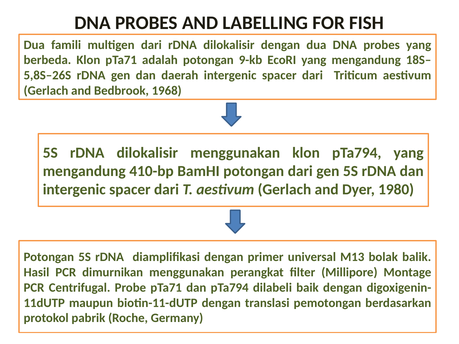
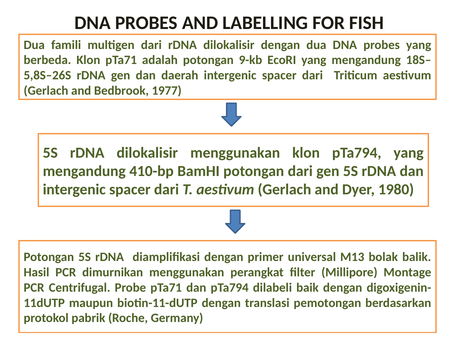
1968: 1968 -> 1977 (167, 91)
